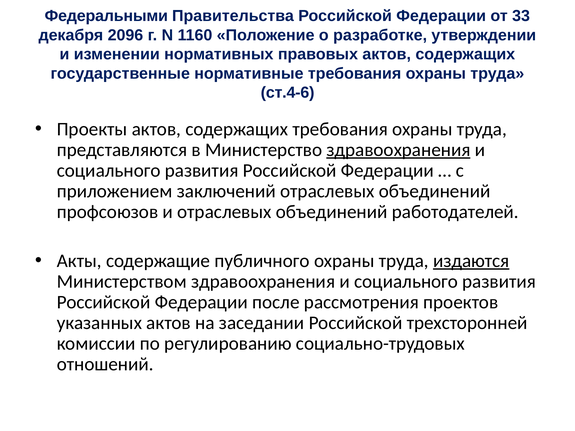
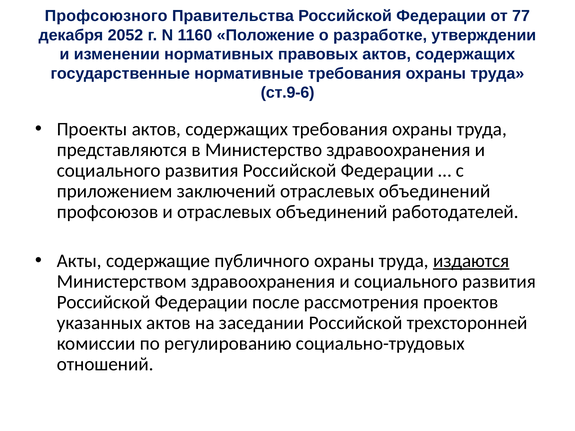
Федеральными: Федеральными -> Профсоюзного (106, 16)
33: 33 -> 77 (521, 16)
2096: 2096 -> 2052 (125, 35)
ст.4-6: ст.4-6 -> ст.9-6 (288, 93)
здравоохранения underline: present -> none (398, 150)
